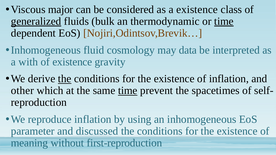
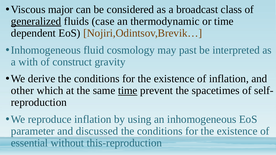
a existence: existence -> broadcast (197, 10)
bulk: bulk -> case (103, 21)
time underline: present -> none (224, 21)
data: data -> past (188, 50)
of existence: existence -> construct (72, 62)
the underline: present -> none (65, 79)
meaning: meaning -> essential (29, 143)
first-reproduction: first-reproduction -> this-reproduction (124, 143)
